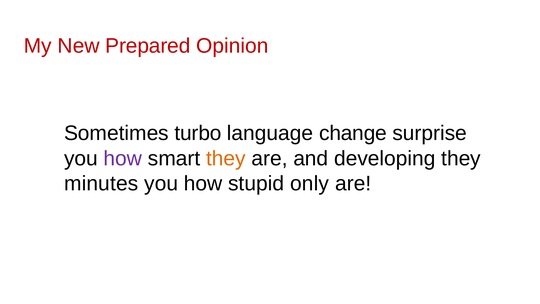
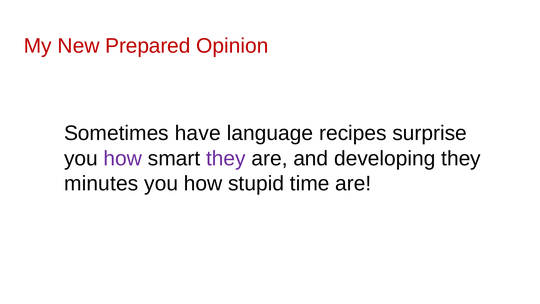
turbo: turbo -> have (198, 133)
change: change -> recipes (353, 133)
they colour: orange -> purple (226, 158)
only: only -> time (310, 184)
